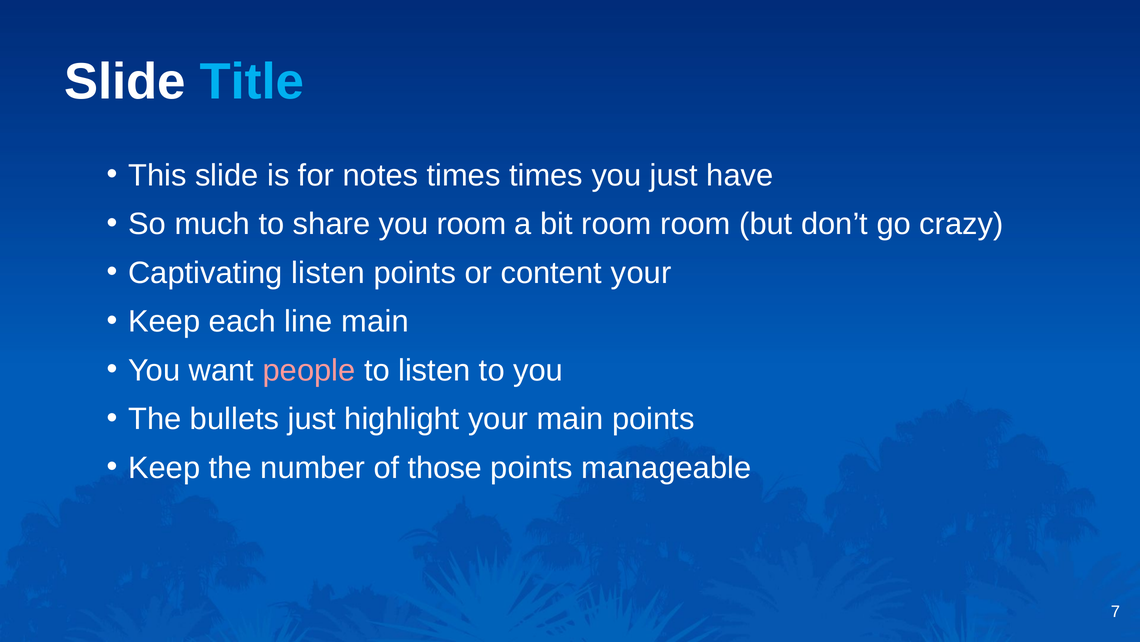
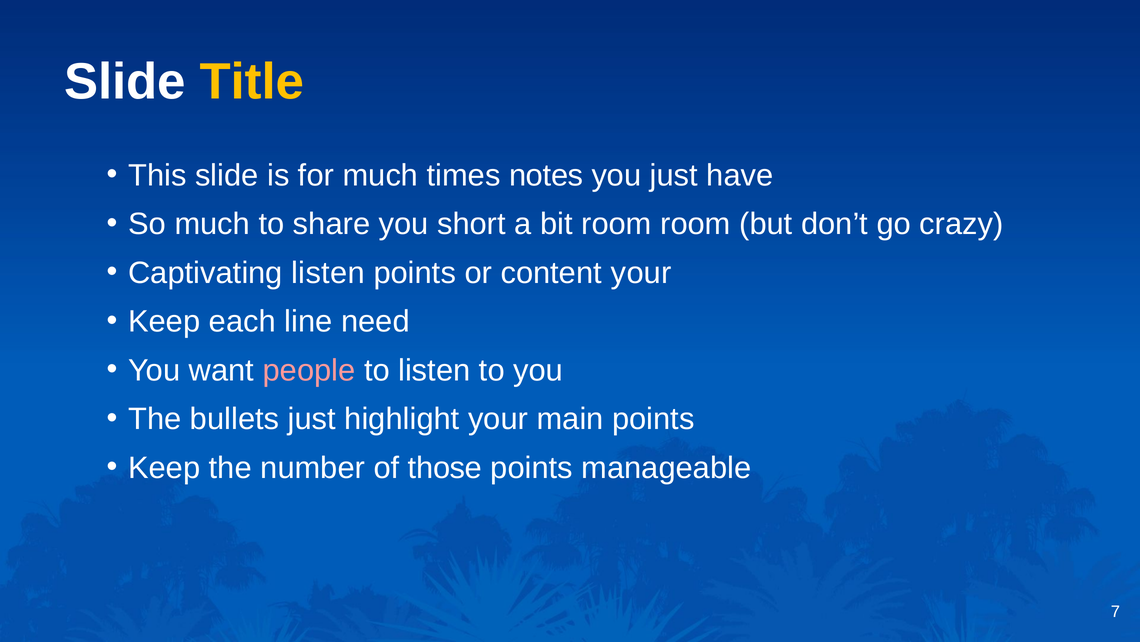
Title colour: light blue -> yellow (252, 82)
for notes: notes -> much (380, 175)
times times: times -> notes (546, 175)
you room: room -> short (471, 224)
line main: main -> need (375, 321)
